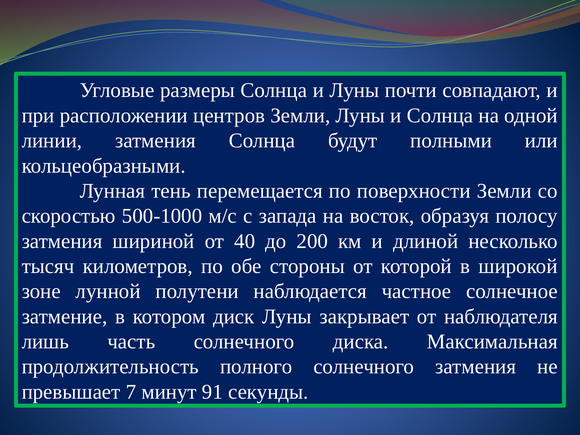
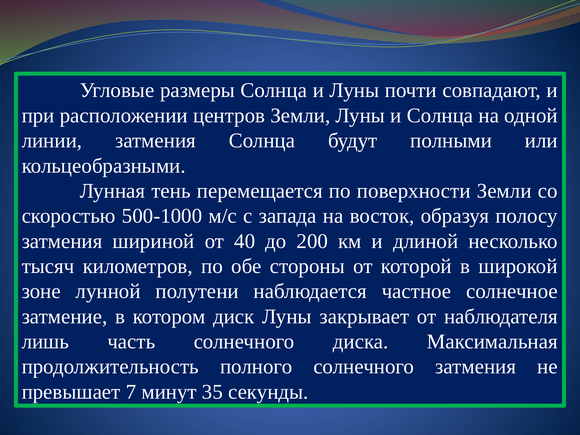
91: 91 -> 35 (212, 392)
